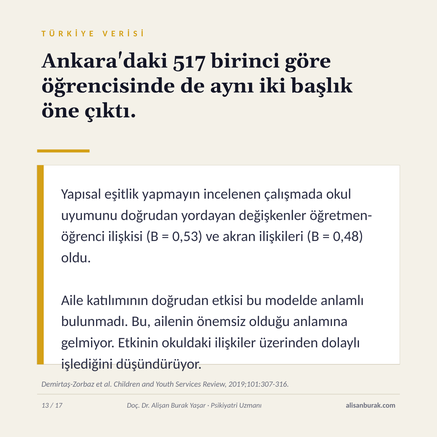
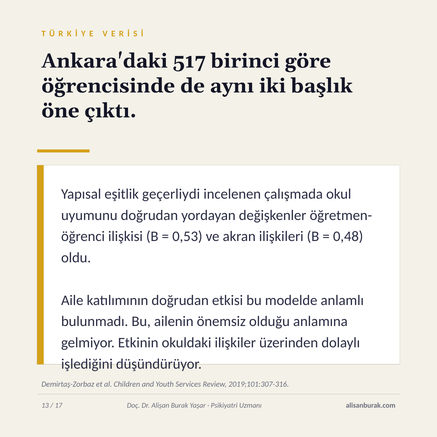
yapmayın: yapmayın -> geçerliydi (171, 194)
